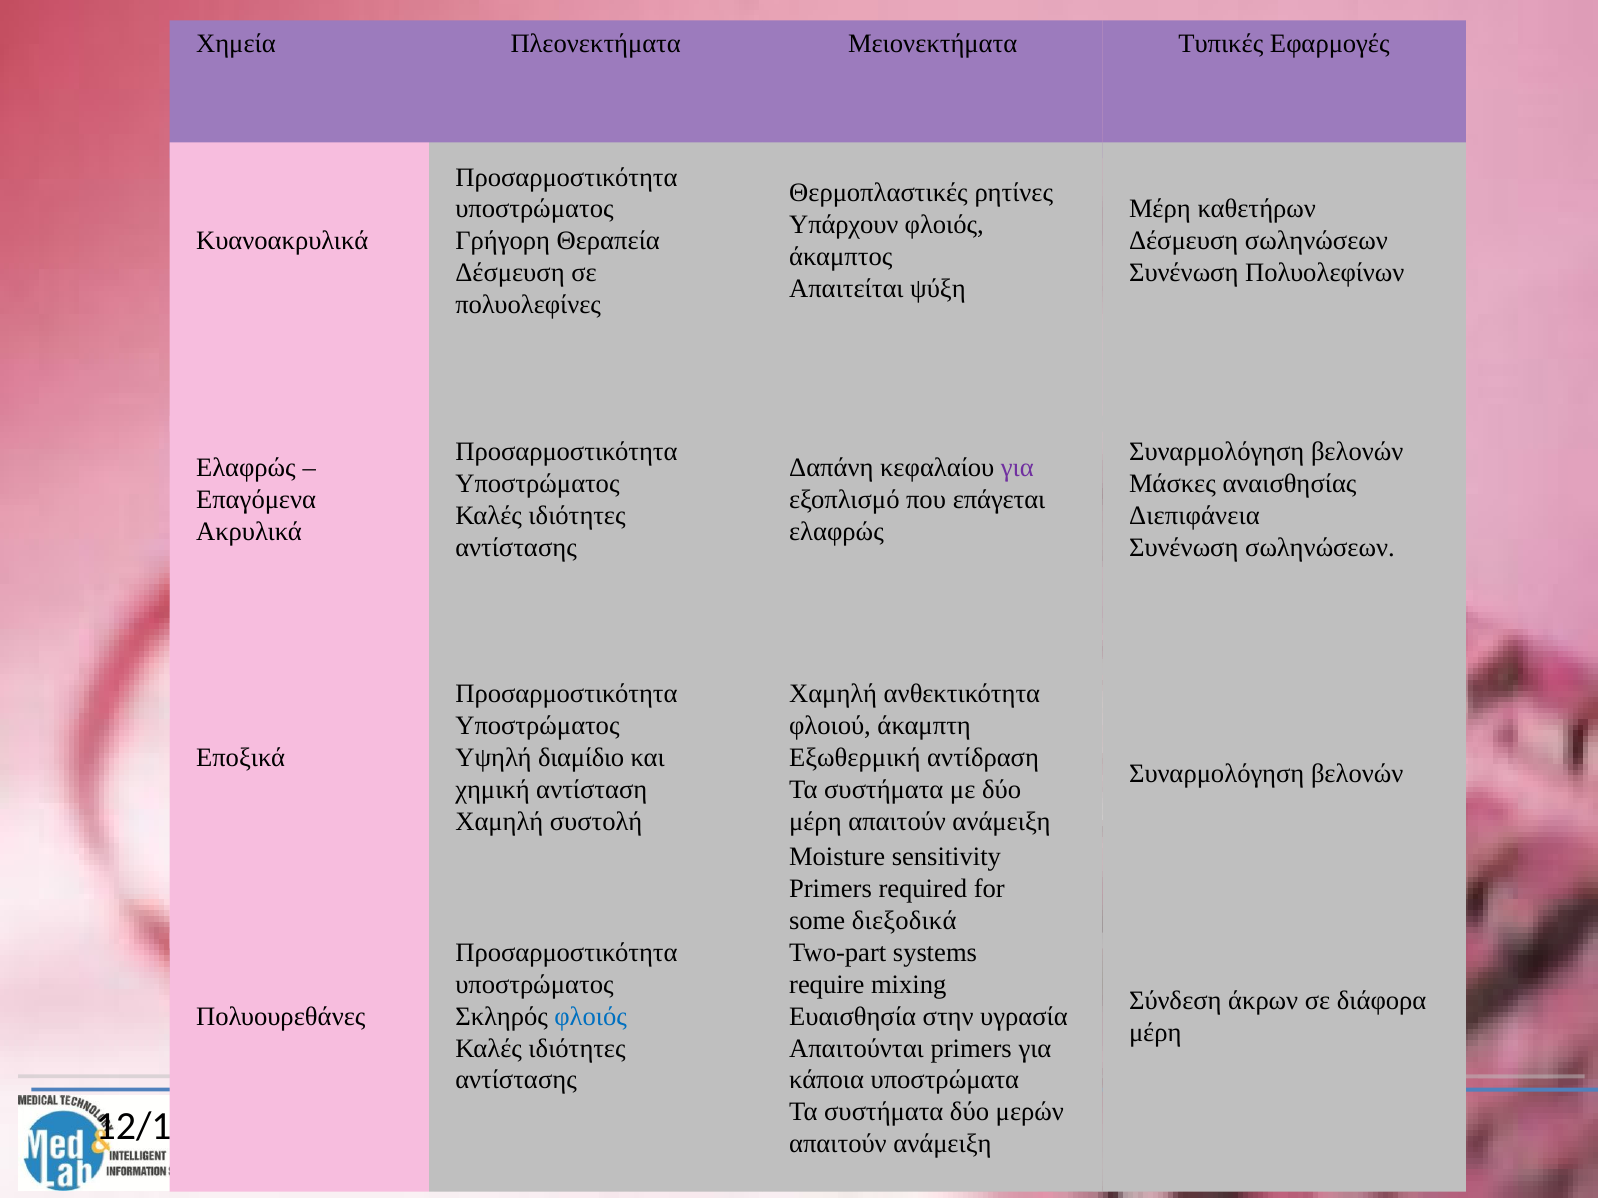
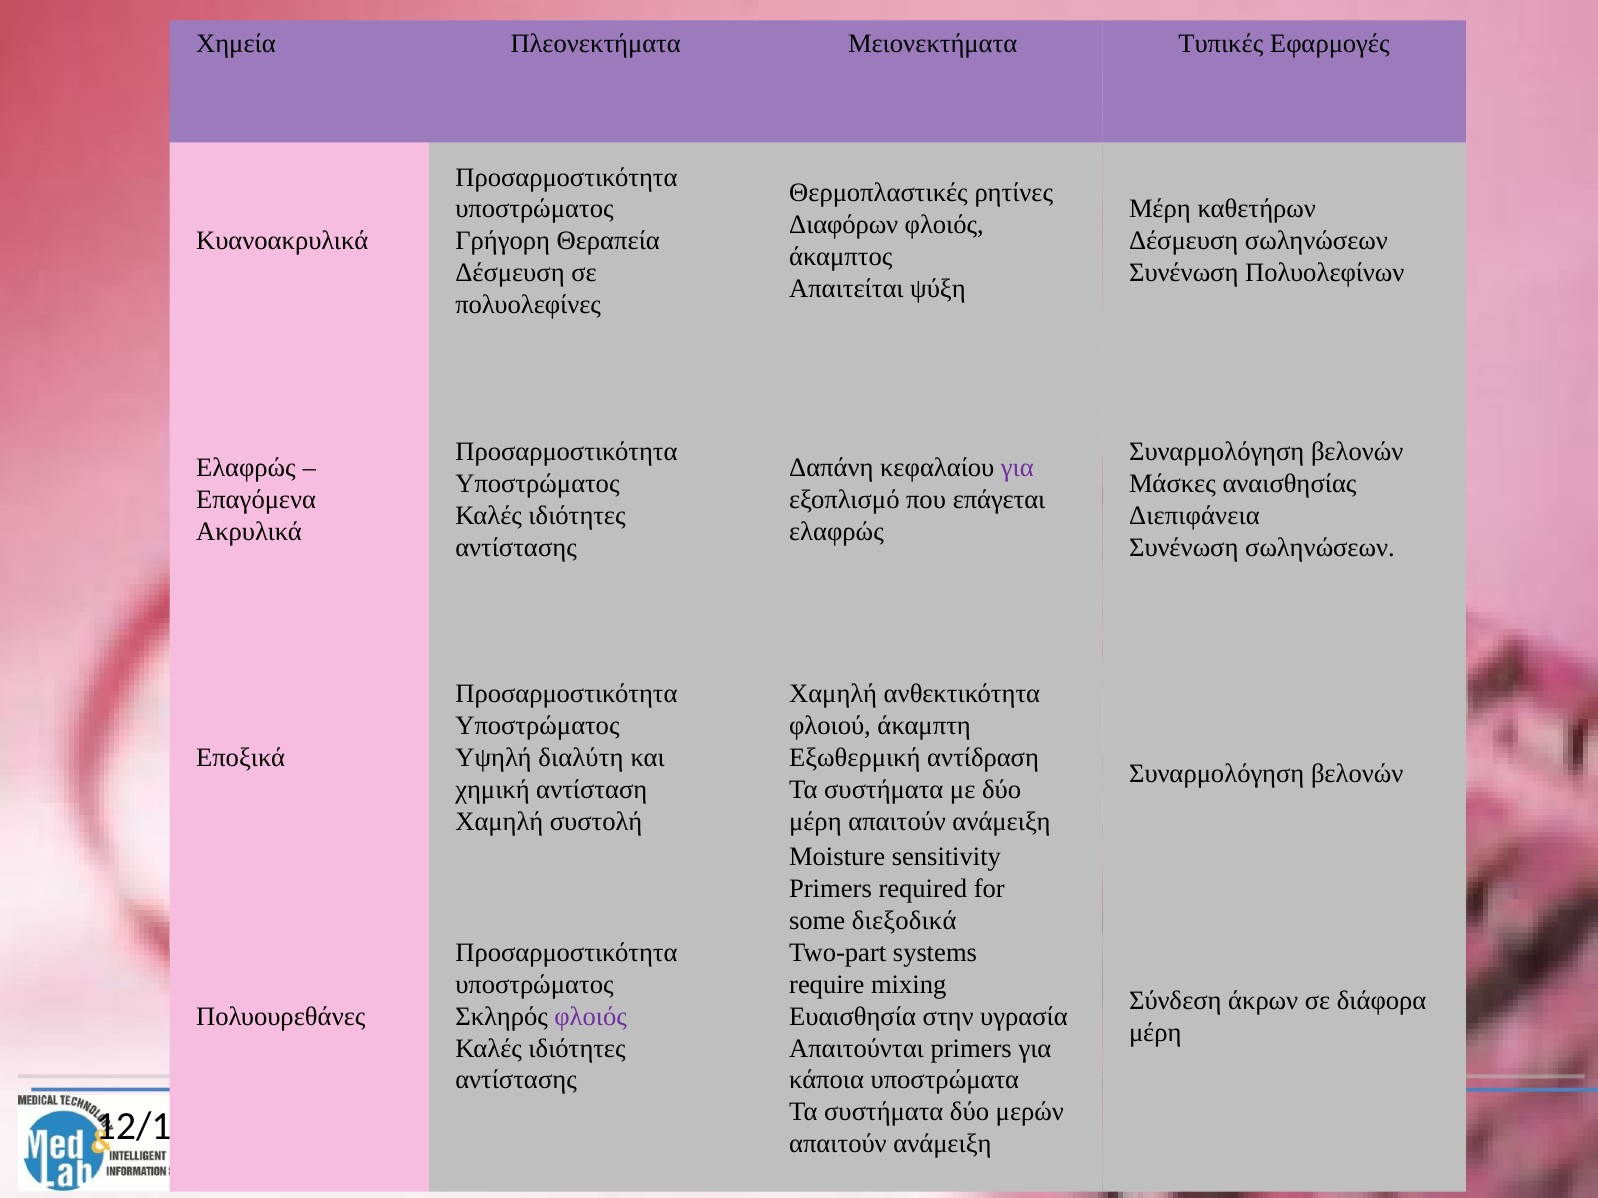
Υπάρχουν: Υπάρχουν -> Διαφόρων (844, 225)
διαμίδιο: διαμίδιο -> διαλύτη (581, 758)
φλοιός colour: blue -> purple (591, 1017)
